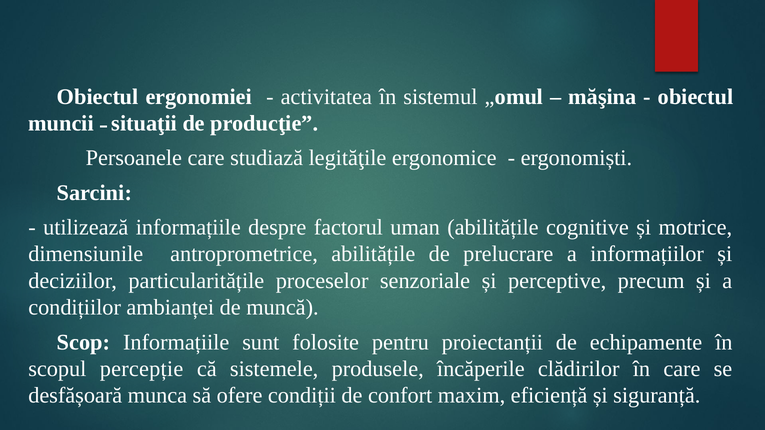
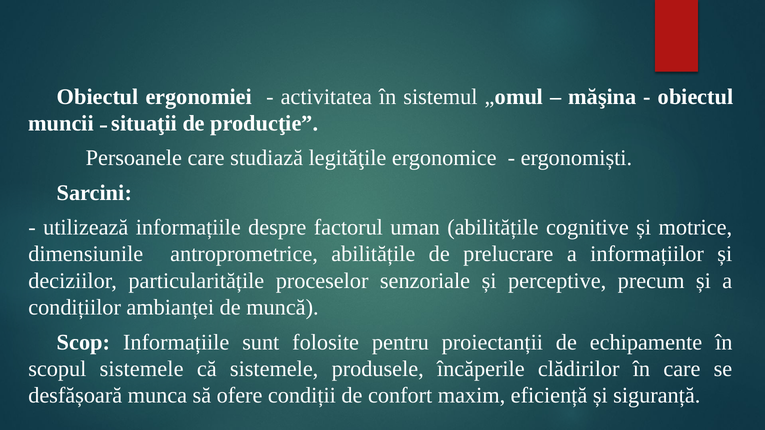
scopul percepție: percepție -> sistemele (142, 369)
